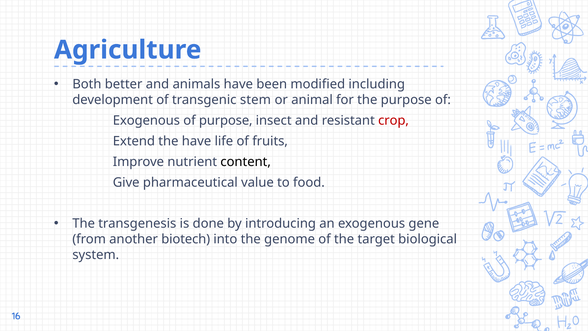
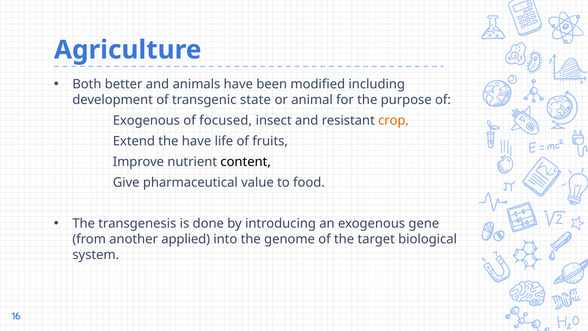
stem: stem -> state (255, 100)
of purpose: purpose -> focused (226, 120)
crop colour: red -> orange (394, 120)
biotech: biotech -> applied (186, 239)
